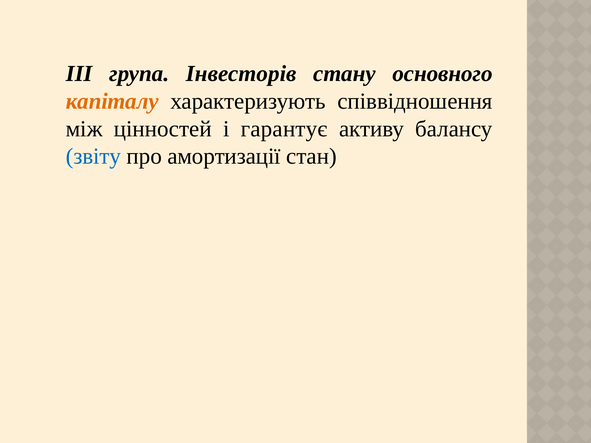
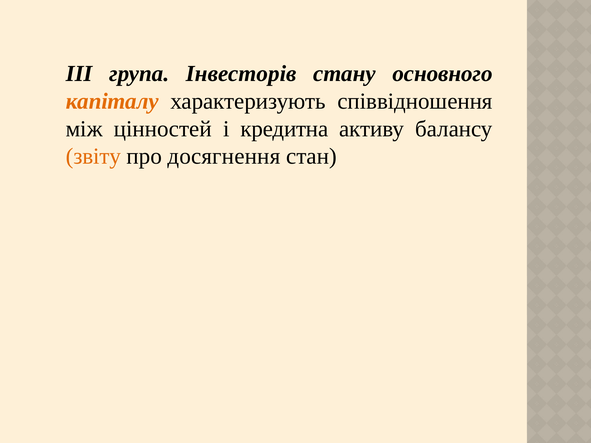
гарантує: гарантує -> кредитна (284, 129)
звіту colour: blue -> orange (93, 156)
амортизації: амортизації -> досягнення (224, 156)
